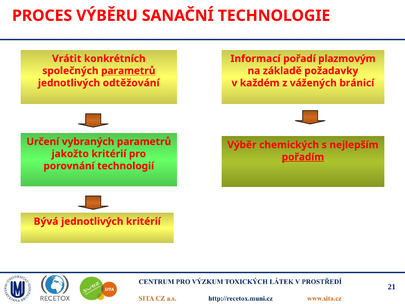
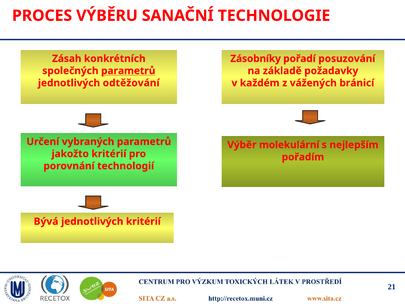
Vrátit: Vrátit -> Zásah (67, 59)
Informací: Informací -> Zásobníky (256, 59)
plazmovým: plazmovým -> posuzování (347, 59)
chemických: chemických -> molekulární (289, 145)
pořadím underline: present -> none (303, 157)
